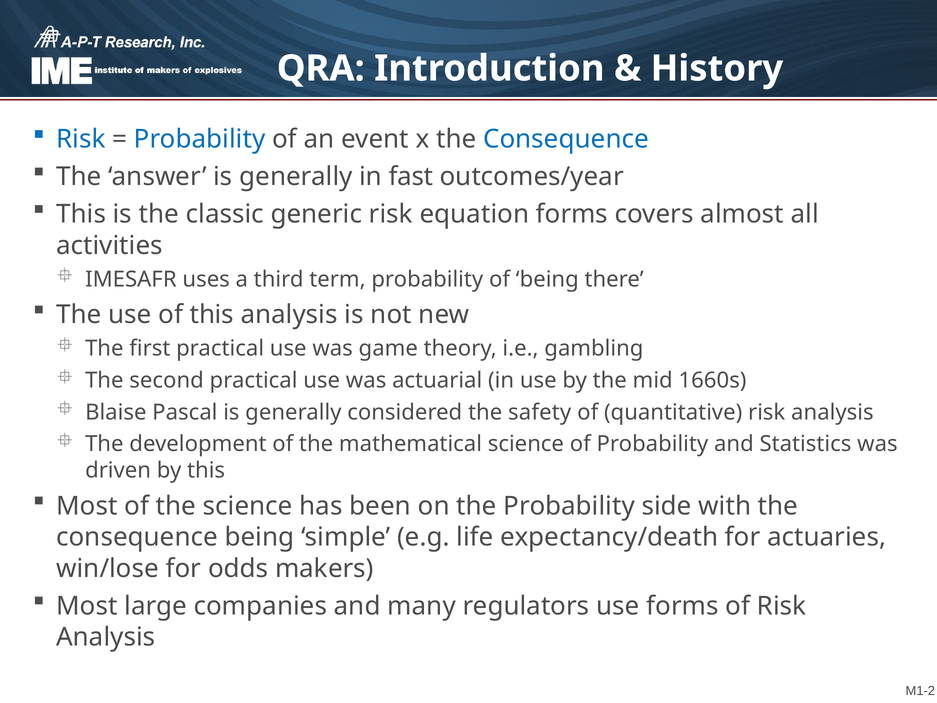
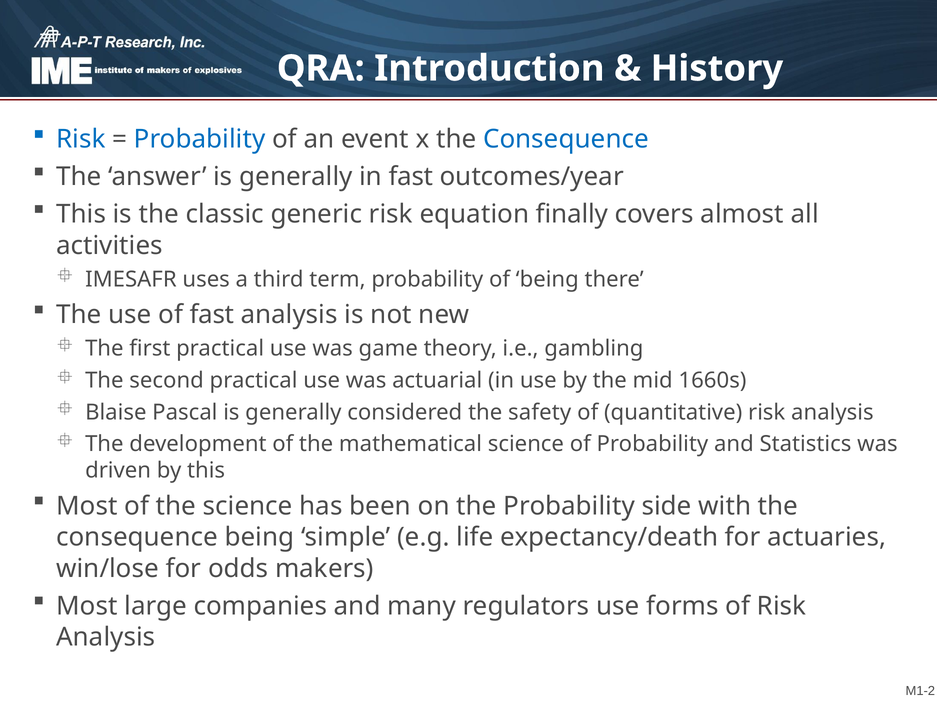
equation forms: forms -> finally (572, 214)
of this: this -> fast (212, 315)
